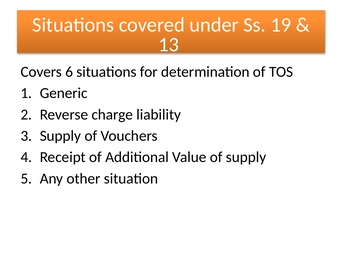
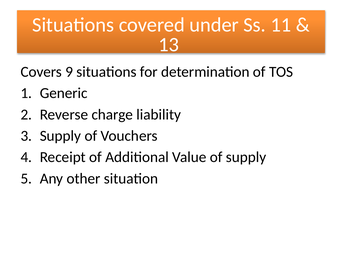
19: 19 -> 11 (281, 25)
6: 6 -> 9 (69, 72)
